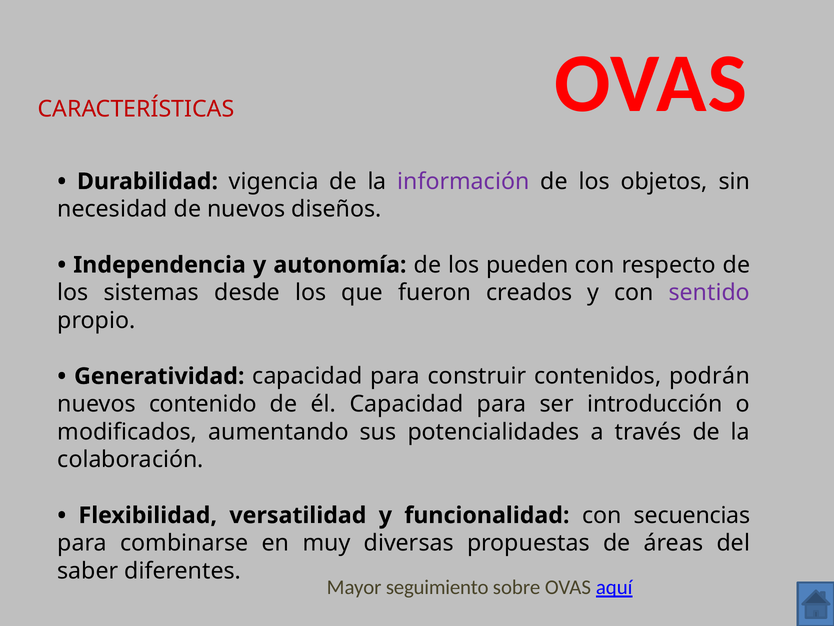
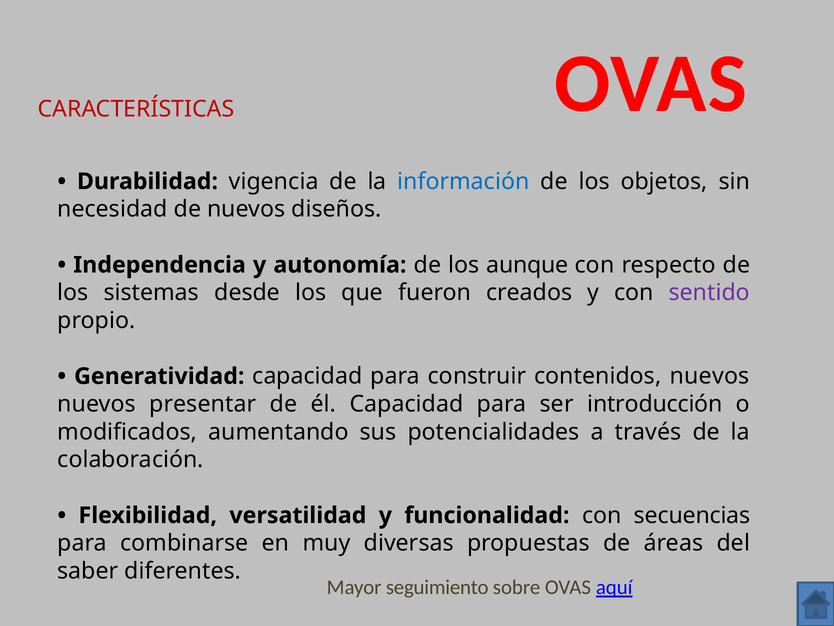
información colour: purple -> blue (463, 181)
pueden: pueden -> aunque (527, 265)
contenidos podrán: podrán -> nuevos (710, 376)
contenido: contenido -> presentar (203, 404)
